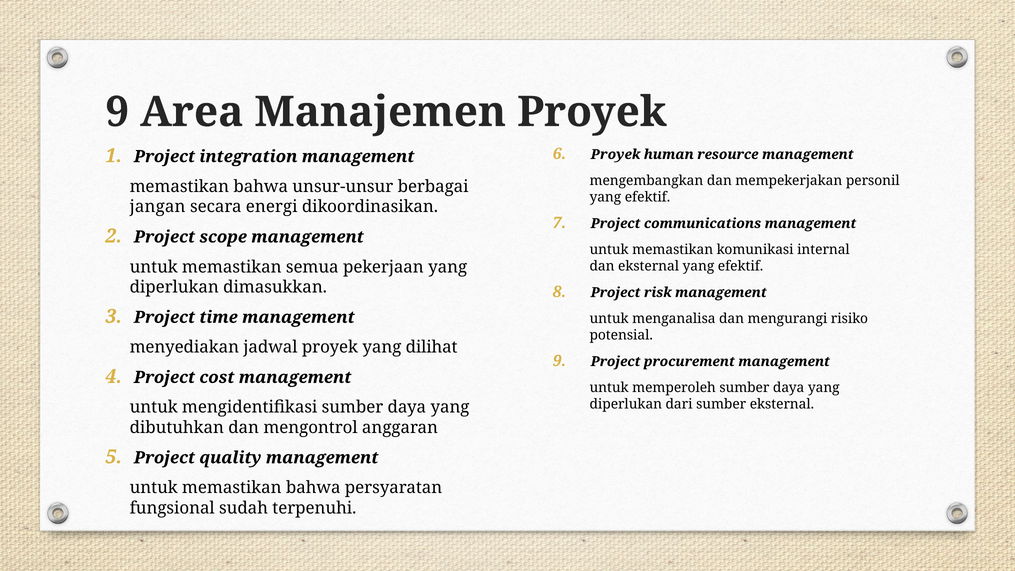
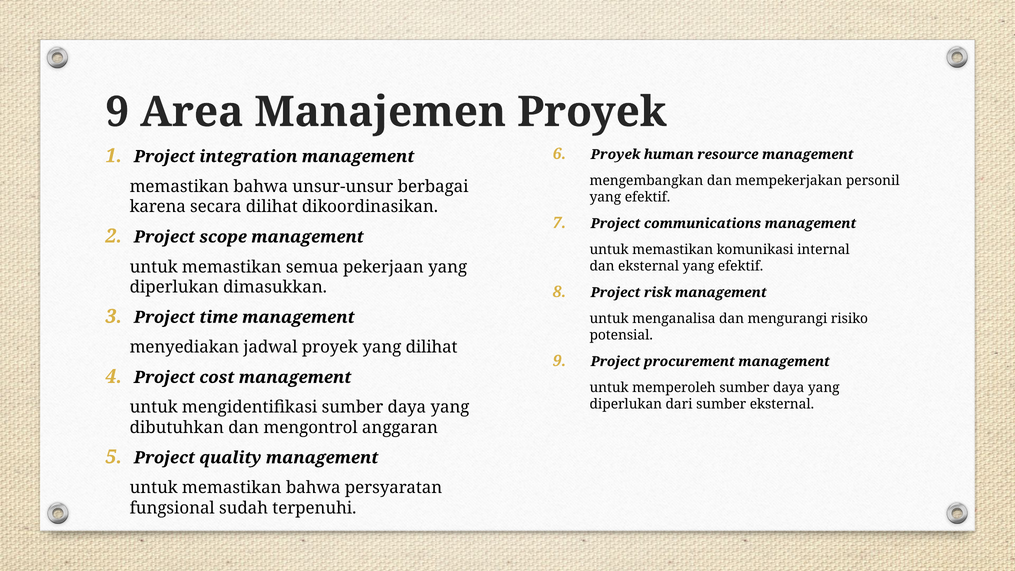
jangan: jangan -> karena (158, 207)
secara energi: energi -> dilihat (272, 207)
